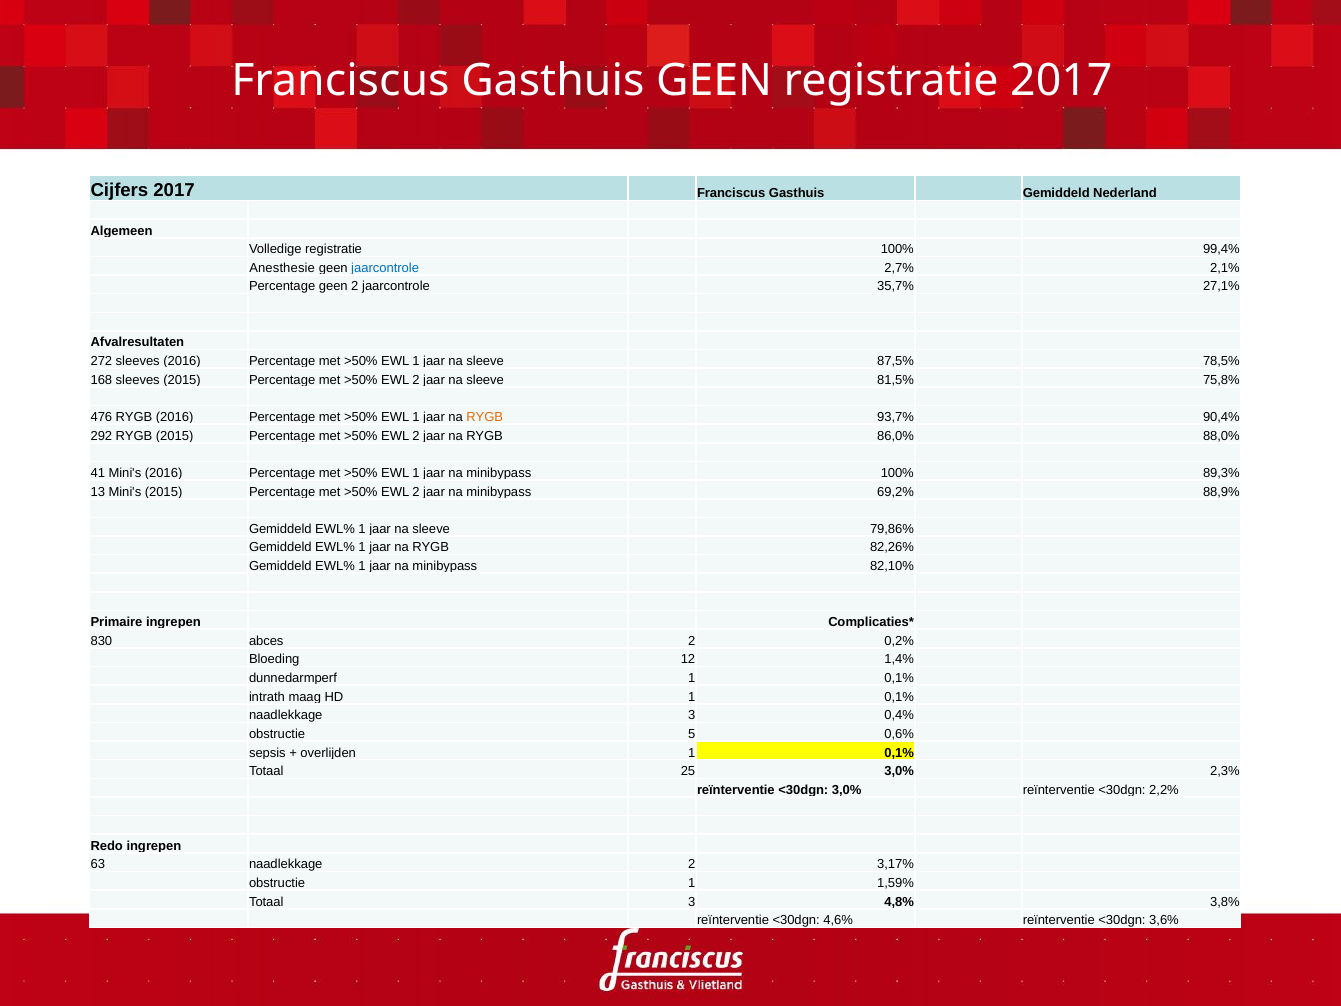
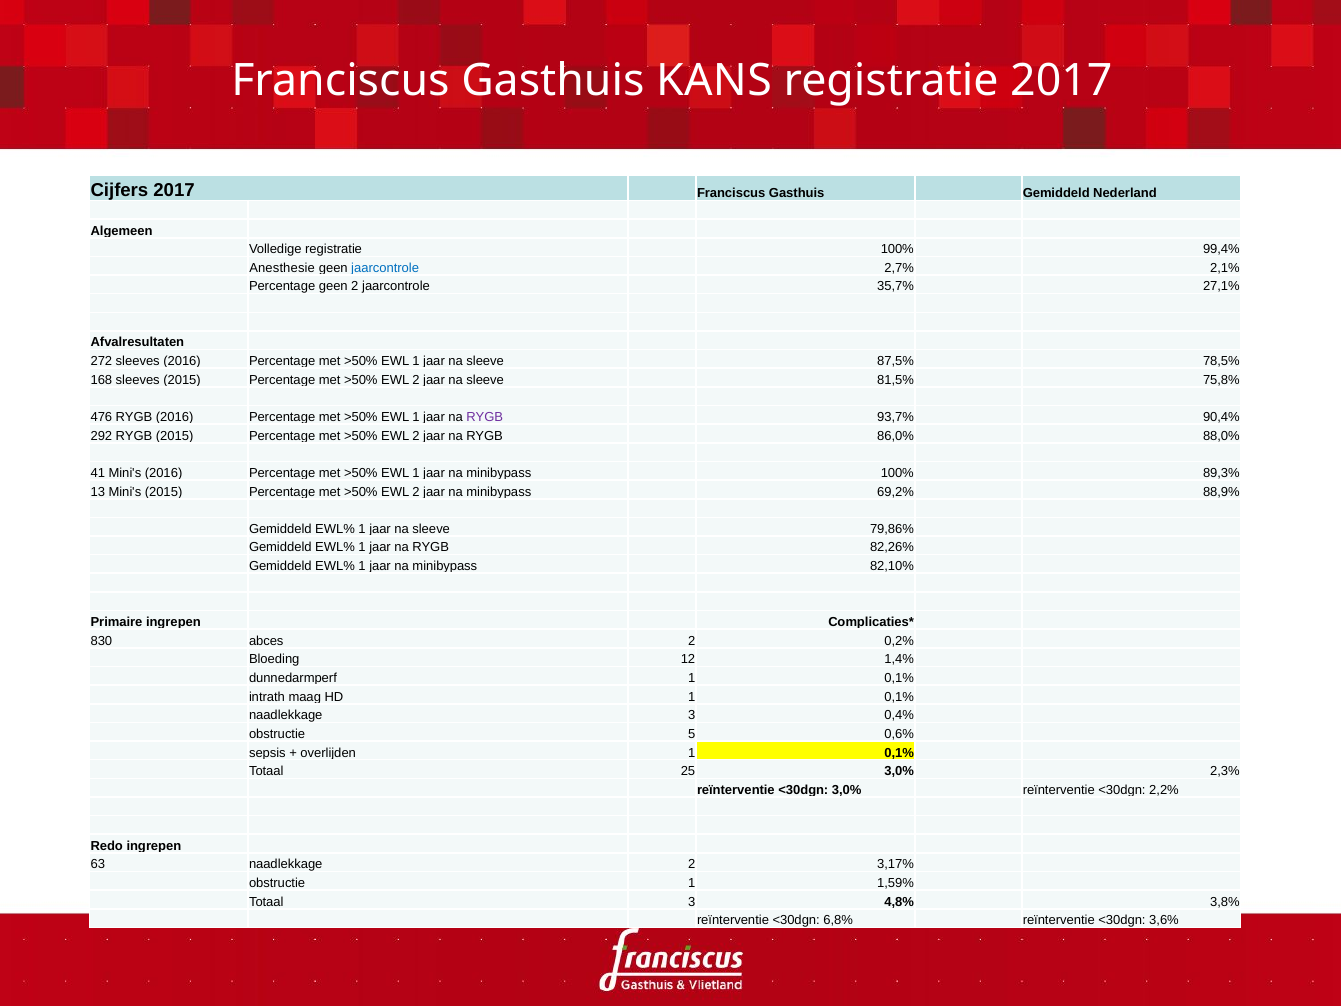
Gasthuis GEEN: GEEN -> KANS (714, 80)
RYGB colour: orange -> purple (485, 417)
4,6%: 4,6% -> 6,8% (838, 920)
